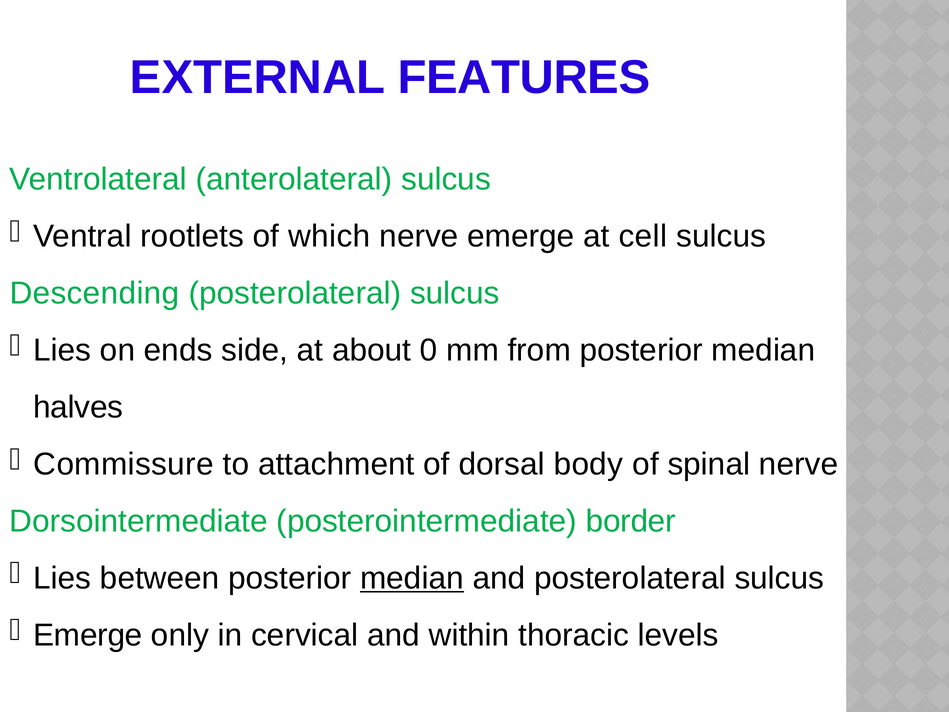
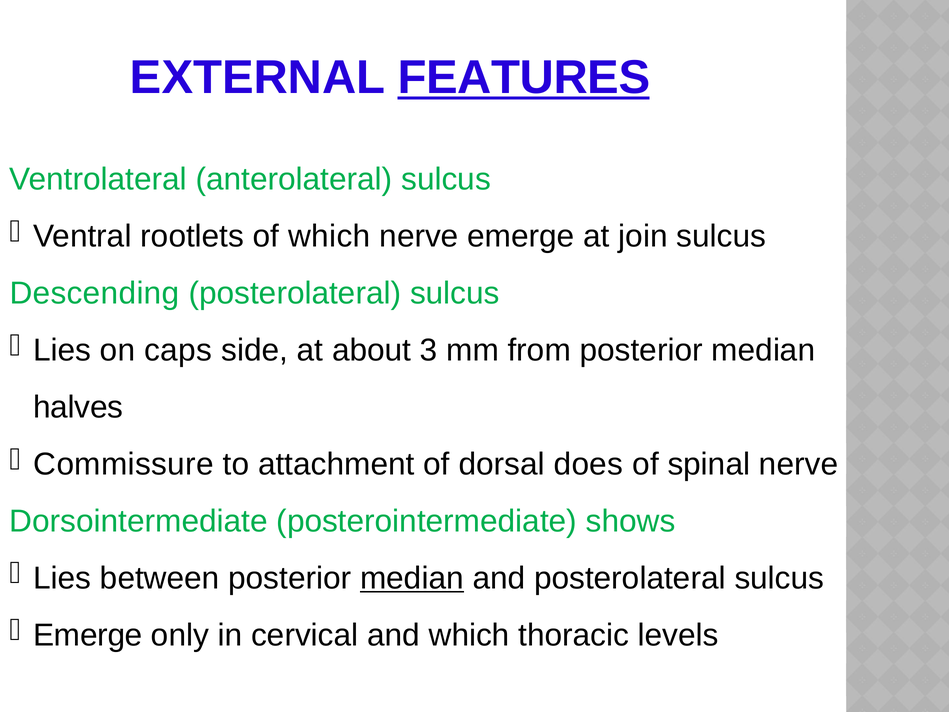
FEATURES underline: none -> present (524, 77)
cell: cell -> join (643, 236)
ends: ends -> caps (178, 350)
0: 0 -> 3 (429, 350)
body: body -> does (588, 464)
border: border -> shows (631, 521)
and within: within -> which (469, 635)
